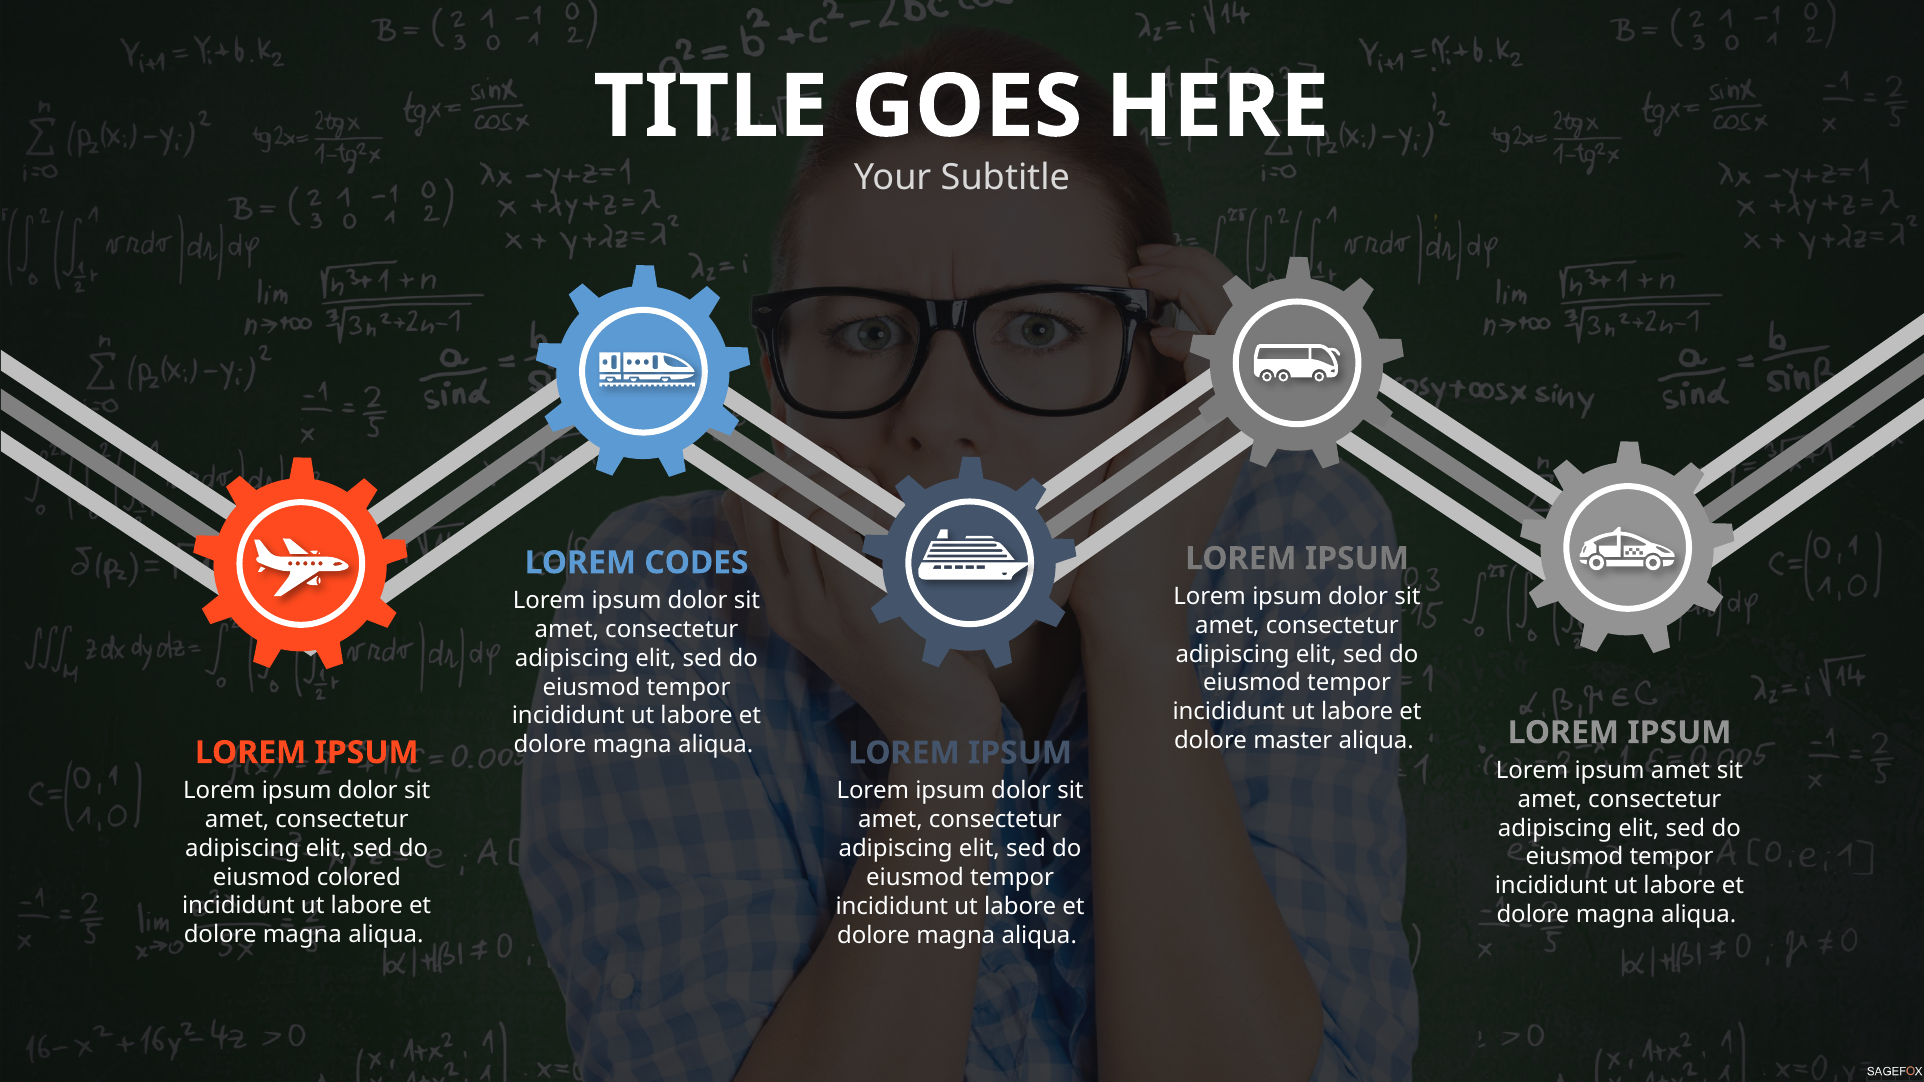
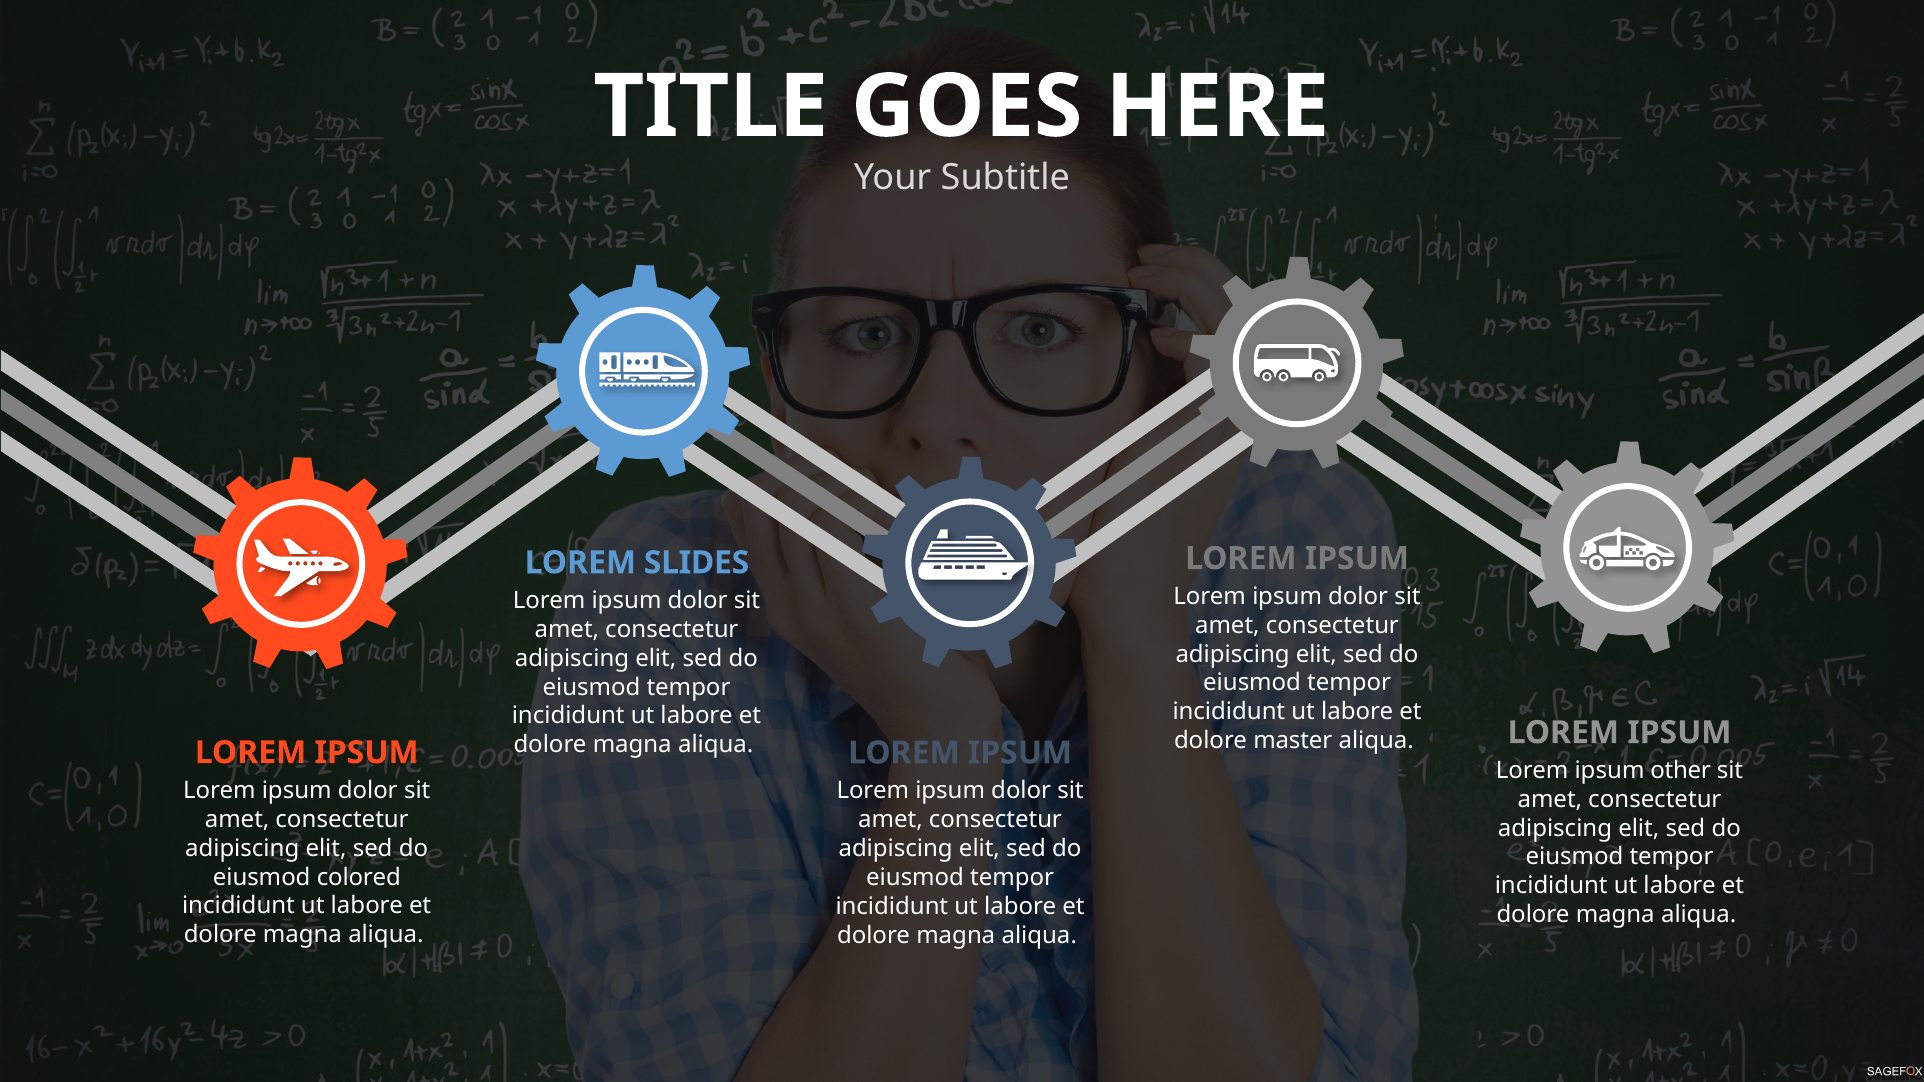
CODES: CODES -> SLIDES (696, 563)
ipsum amet: amet -> other (1681, 771)
